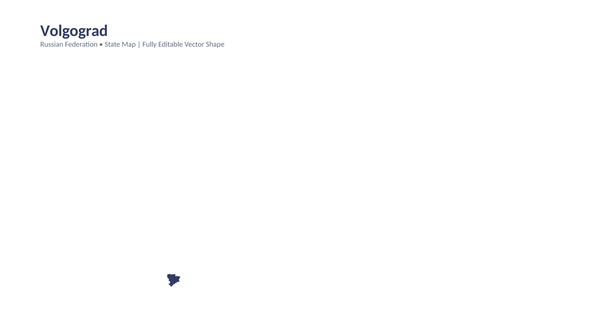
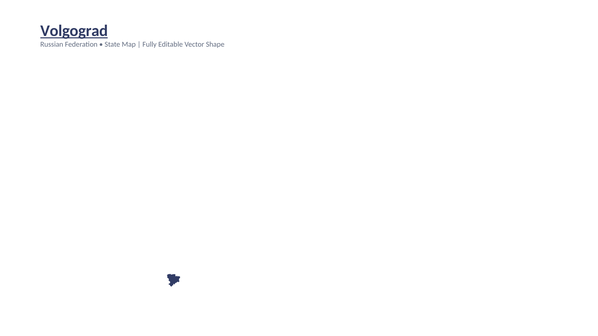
Volgograd underline: none -> present (74, 31)
